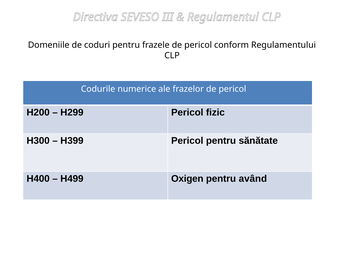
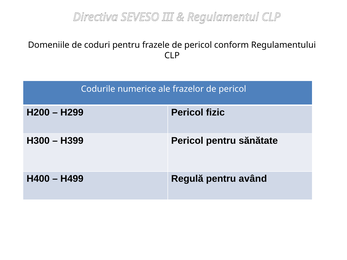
Oxigen: Oxigen -> Regulă (187, 179)
